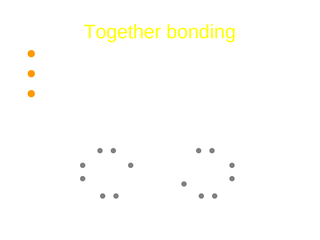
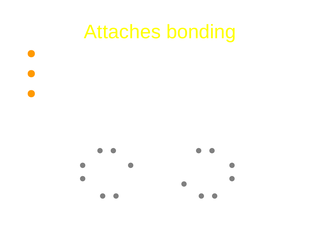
Together: Together -> Attaches (122, 32)
